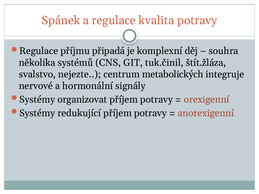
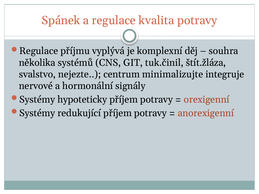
připadá: připadá -> vyplývá (108, 51)
metabolických: metabolických -> minimalizujte (173, 74)
organizovat: organizovat -> hypoteticky (82, 100)
